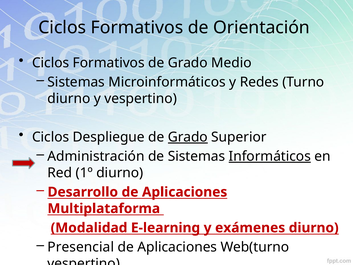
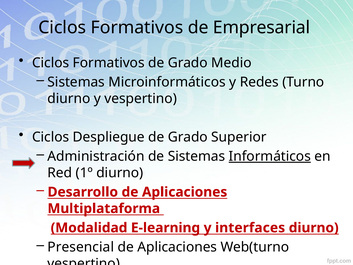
Orientación: Orientación -> Empresarial (262, 27)
Grado underline: present -> none (188, 137)
exámenes: exámenes -> interfaces (250, 228)
